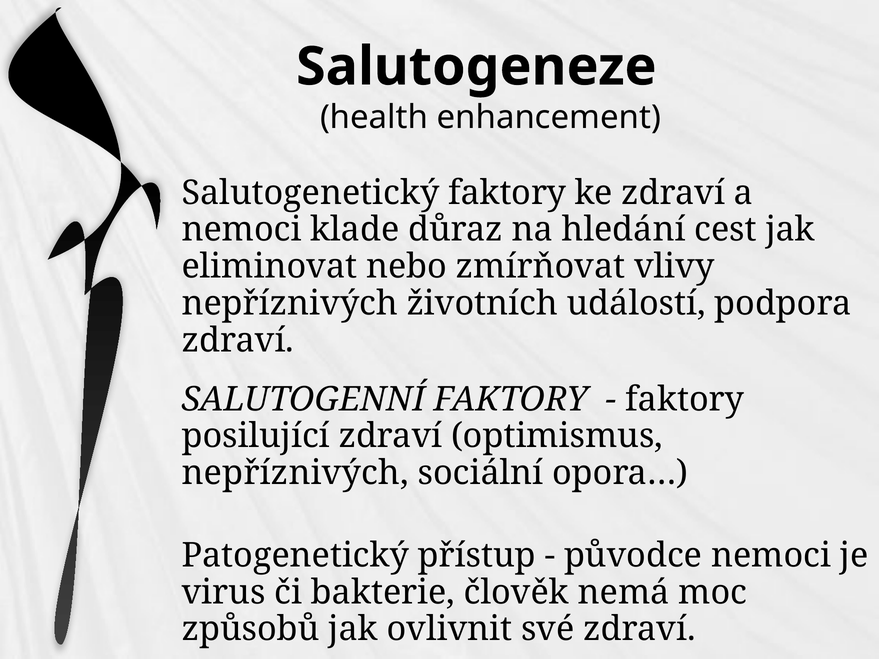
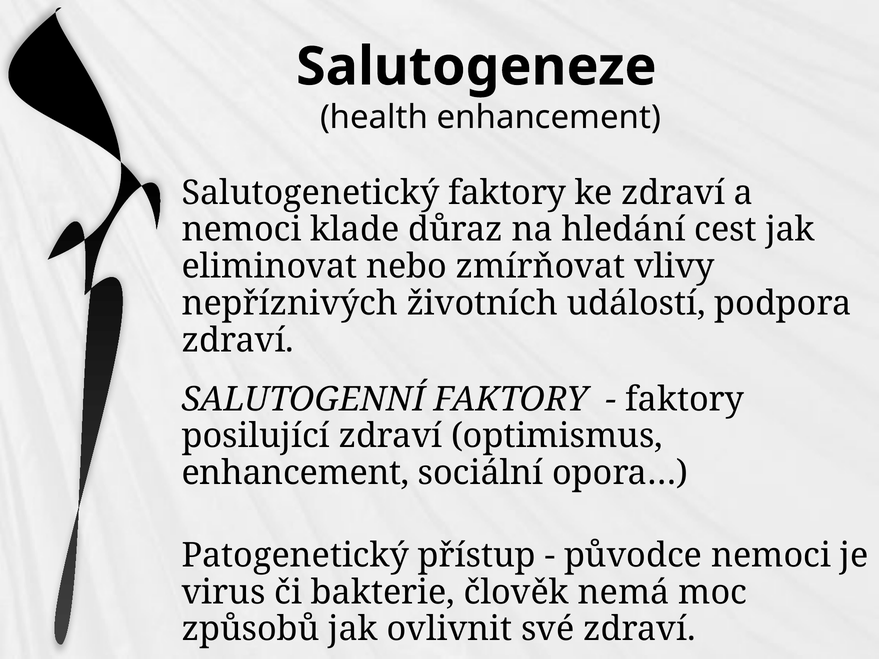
nepříznivých: nepříznivých -> enhancement (296, 473)
